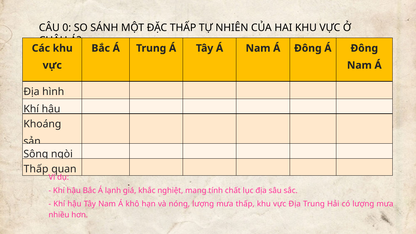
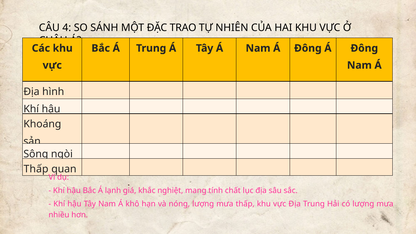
0: 0 -> 4 (67, 28)
ĐẶC THẤP: THẤP -> TRAO (183, 28)
